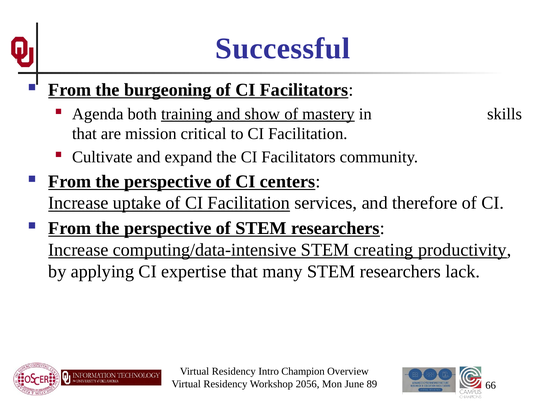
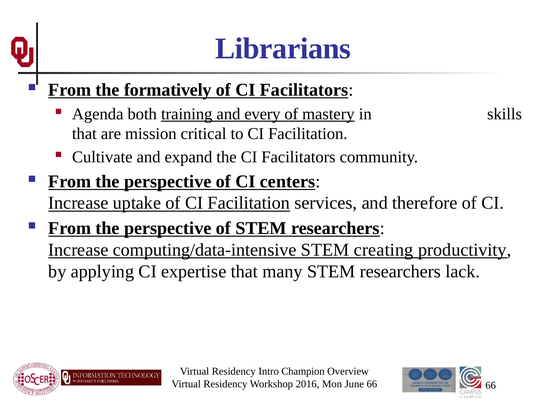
Successful: Successful -> Librarians (283, 49)
burgeoning: burgeoning -> formatively (168, 90)
show: show -> every (262, 114)
2056: 2056 -> 2016 (308, 385)
June 89: 89 -> 66 (372, 385)
